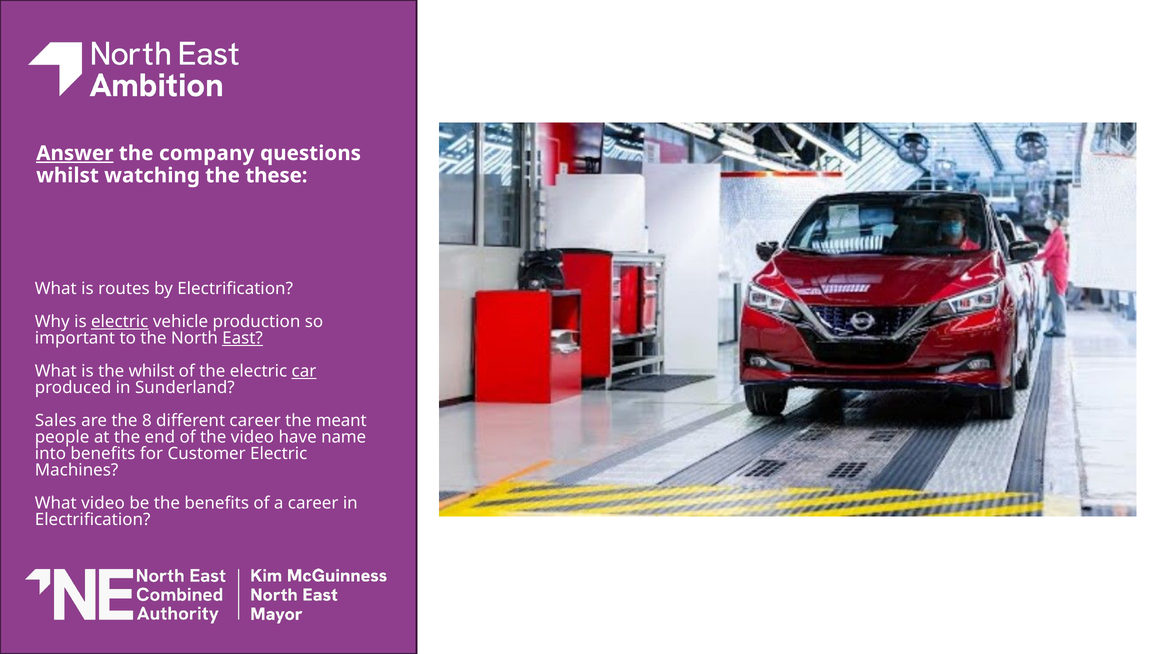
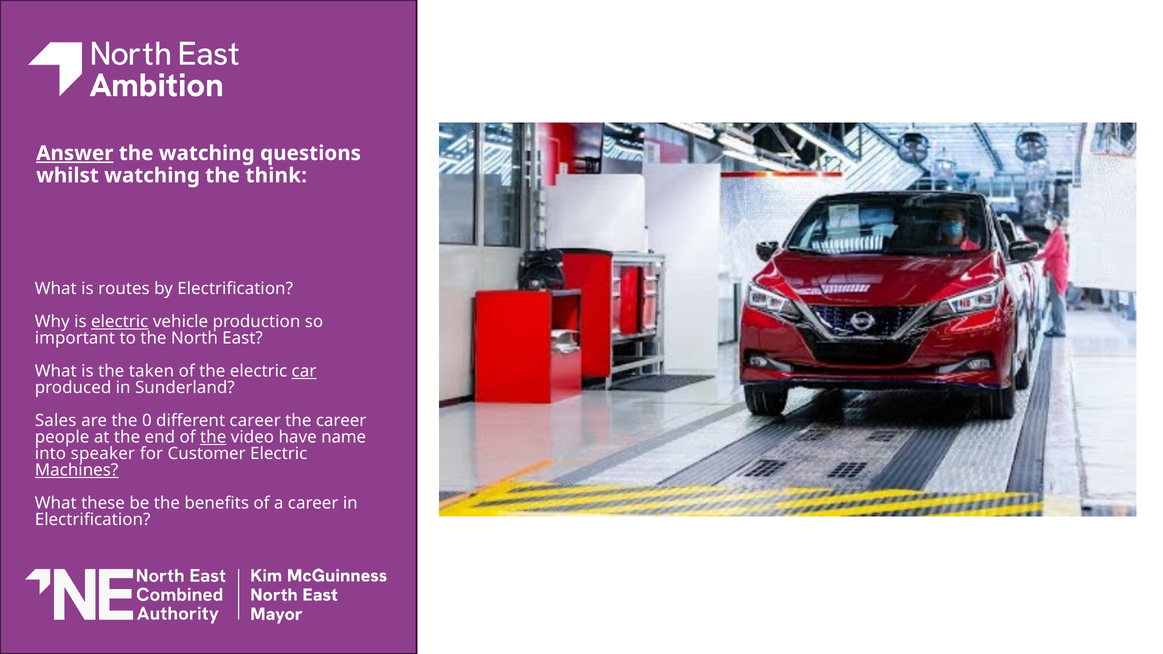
the company: company -> watching (207, 153)
these: these -> think (276, 176)
East underline: present -> none (243, 338)
the whilst: whilst -> taken (151, 371)
8: 8 -> 0 (147, 421)
the meant: meant -> career (341, 421)
the underline: none -> present (213, 437)
into benefits: benefits -> speaker (103, 454)
Machines underline: none -> present (77, 470)
What video: video -> these (103, 503)
